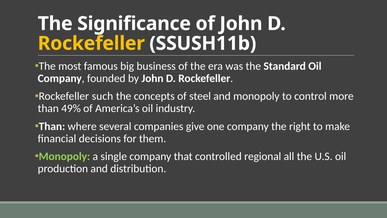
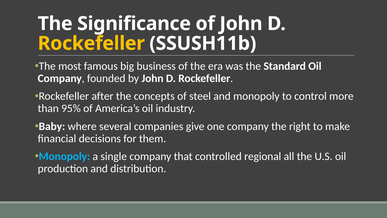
such: such -> after (103, 96)
49%: 49% -> 95% (71, 108)
Than: Than -> Baby (52, 126)
Monopoly colour: light green -> light blue (64, 156)
